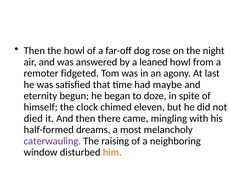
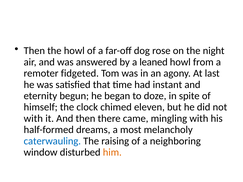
maybe: maybe -> instant (167, 85)
died: died -> with (33, 119)
caterwauling colour: purple -> blue (52, 141)
